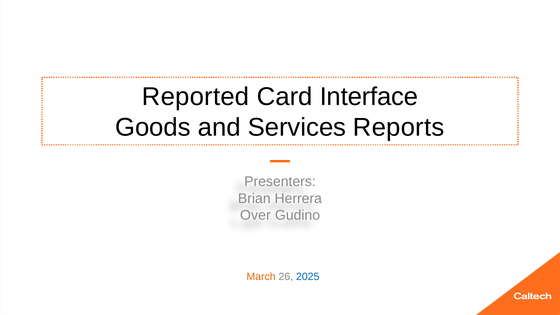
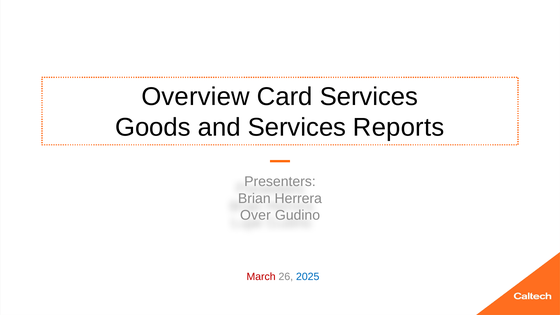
Reported: Reported -> Overview (196, 97)
Card Interface: Interface -> Services (369, 97)
March colour: orange -> red (261, 277)
